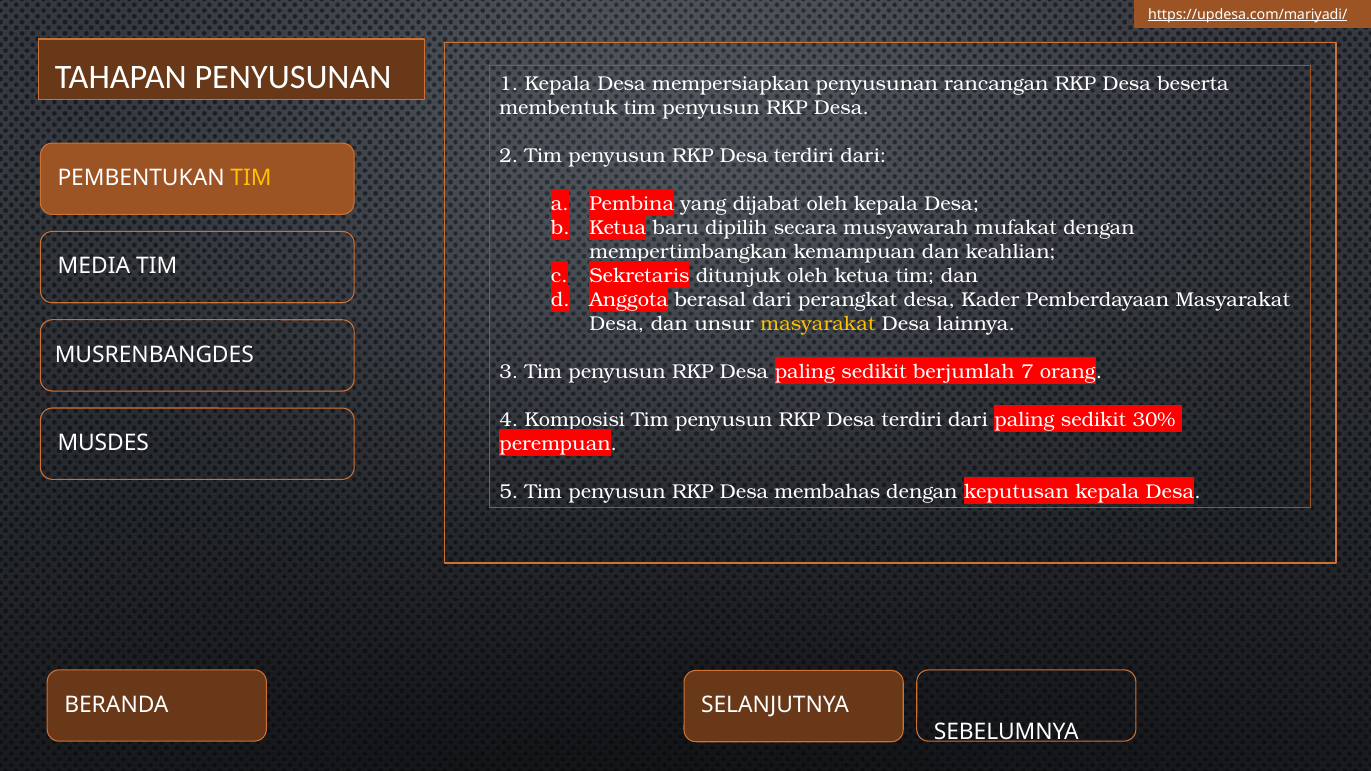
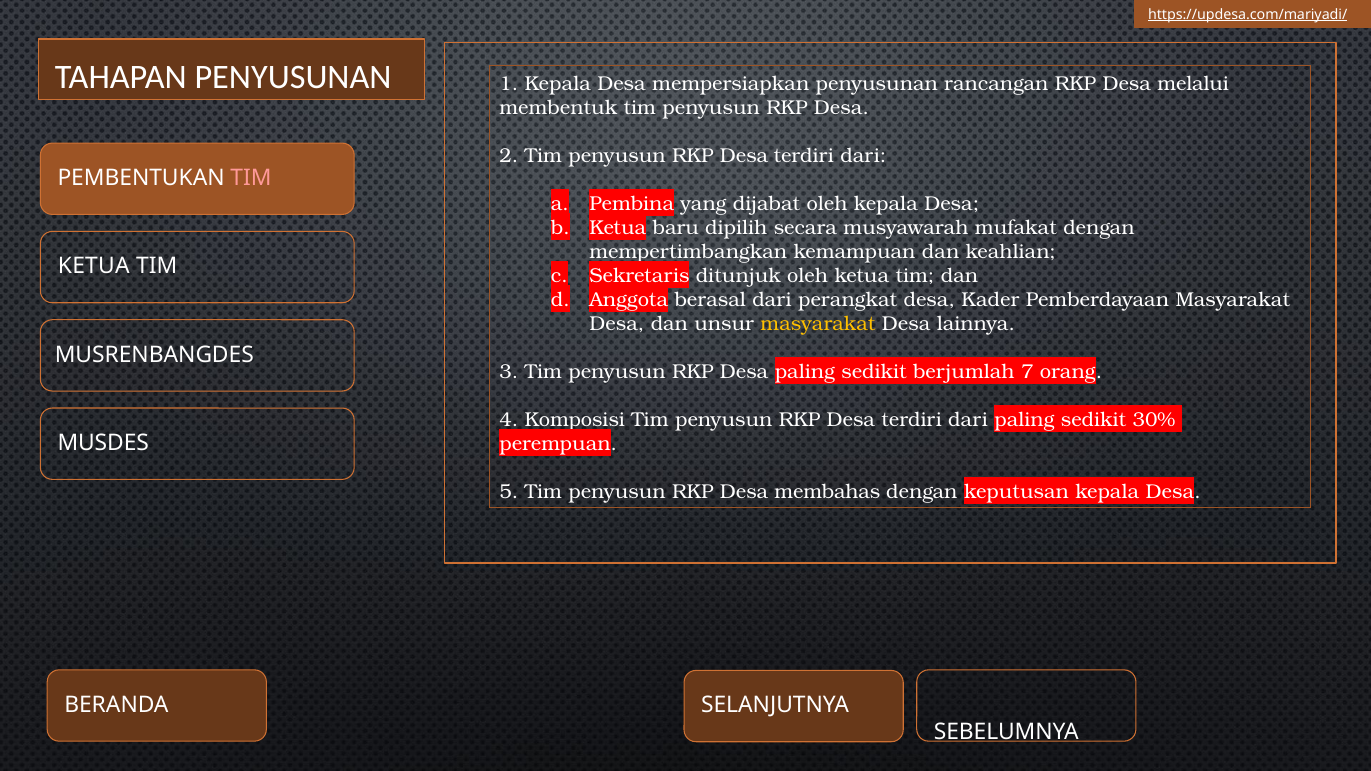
beserta: beserta -> melalui (1193, 84)
TIM colour: yellow -> pink (251, 178)
MEDIA: MEDIA -> KETUA (94, 266)
